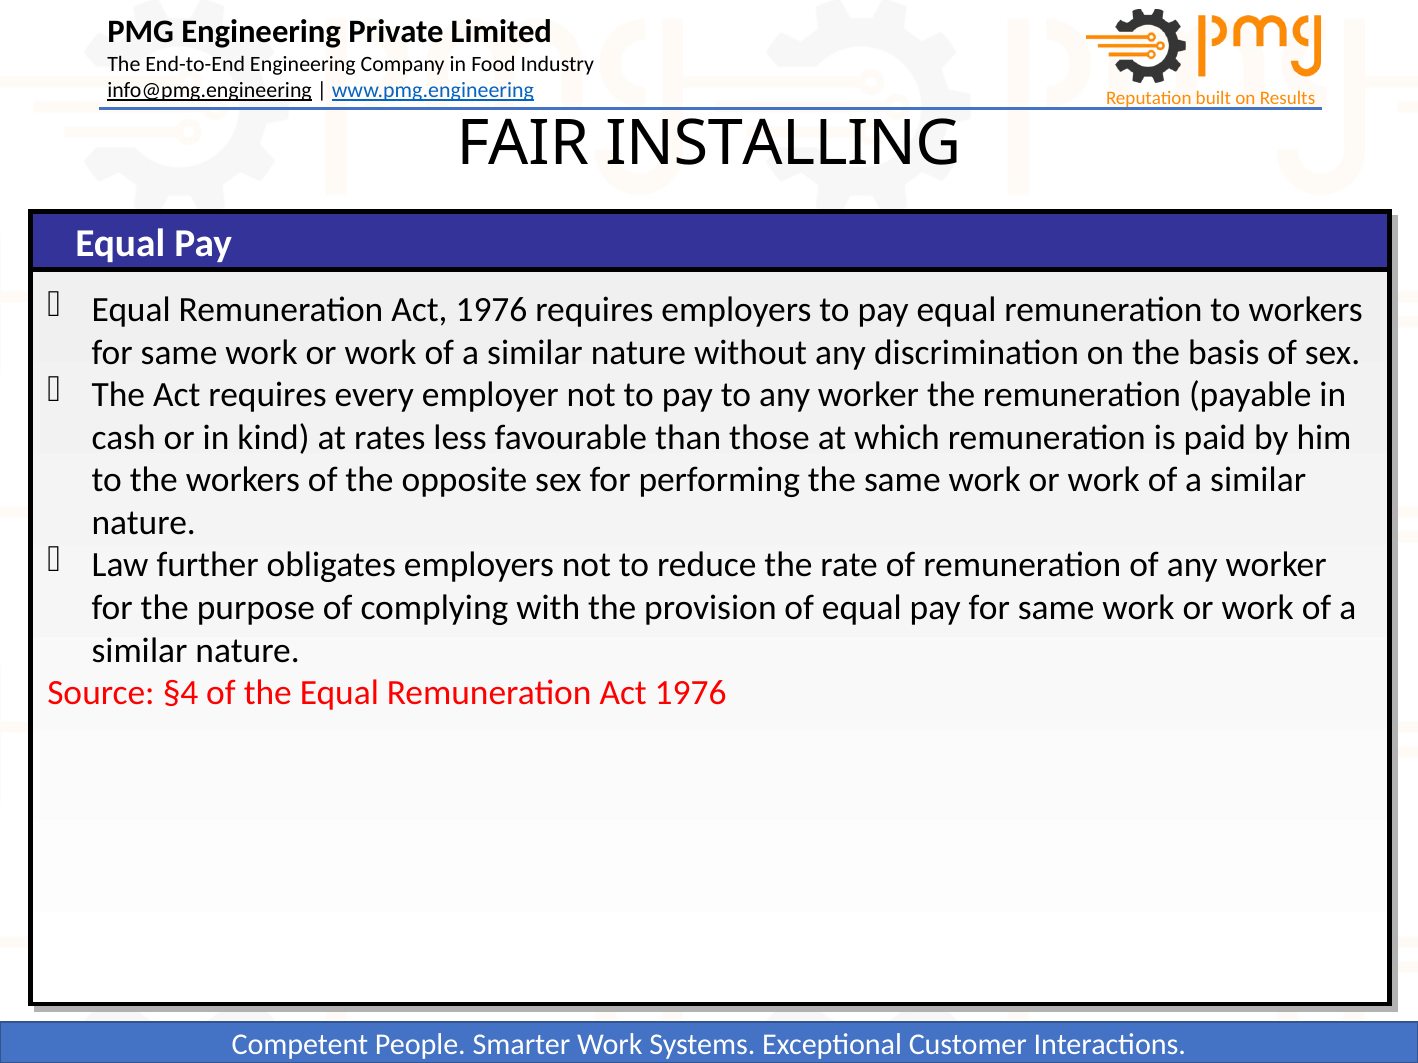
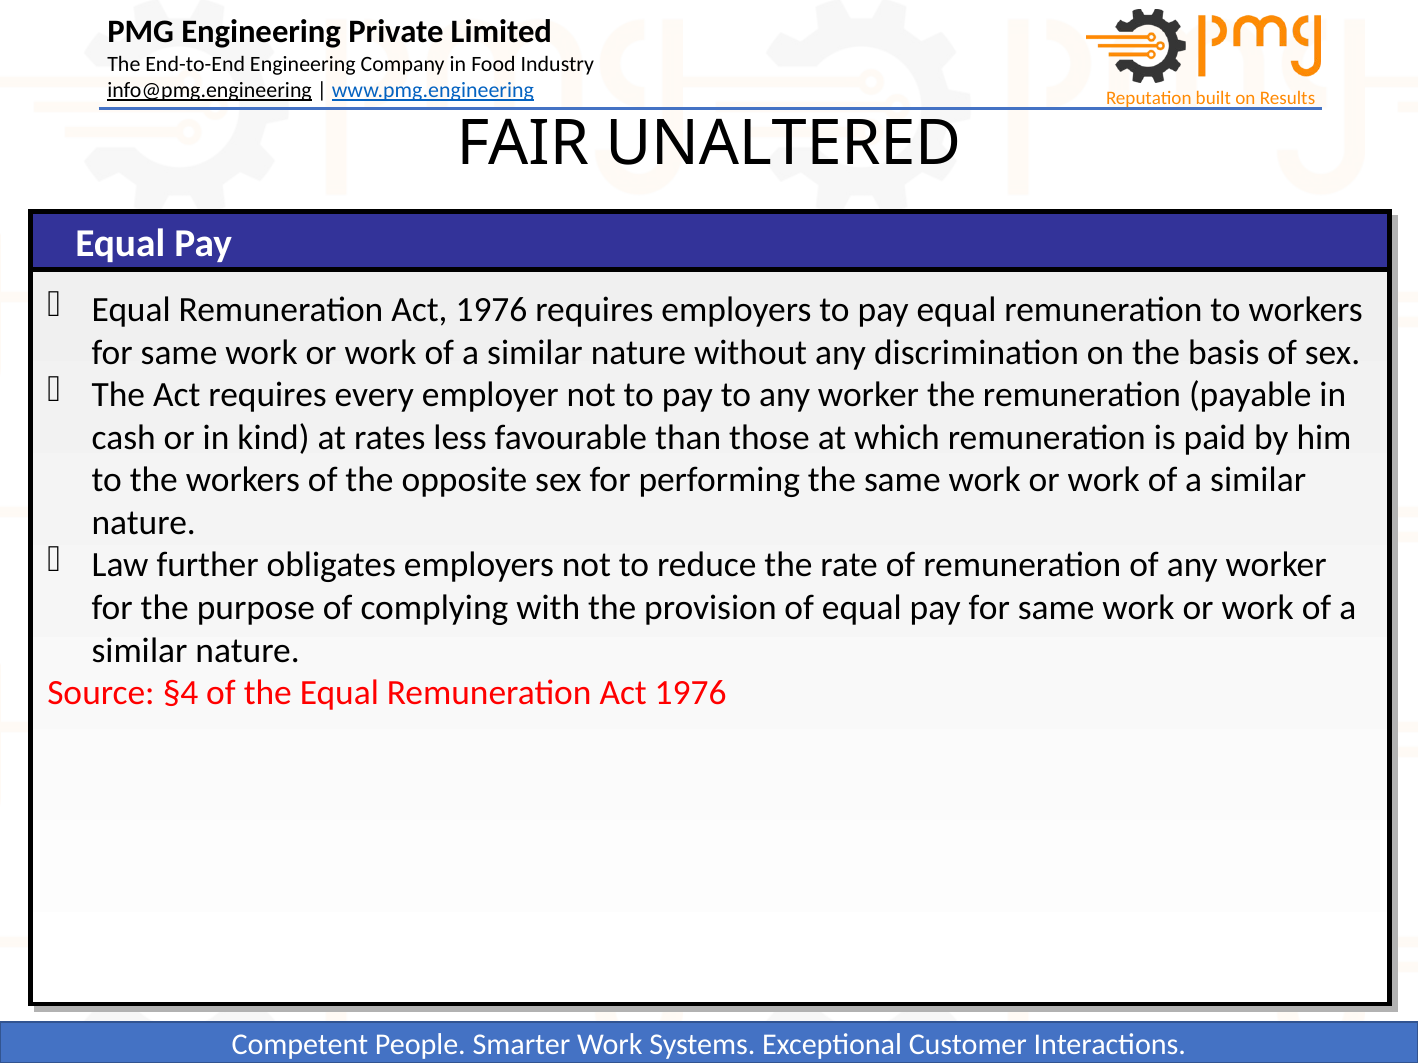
INSTALLING: INSTALLING -> UNALTERED (783, 144)
